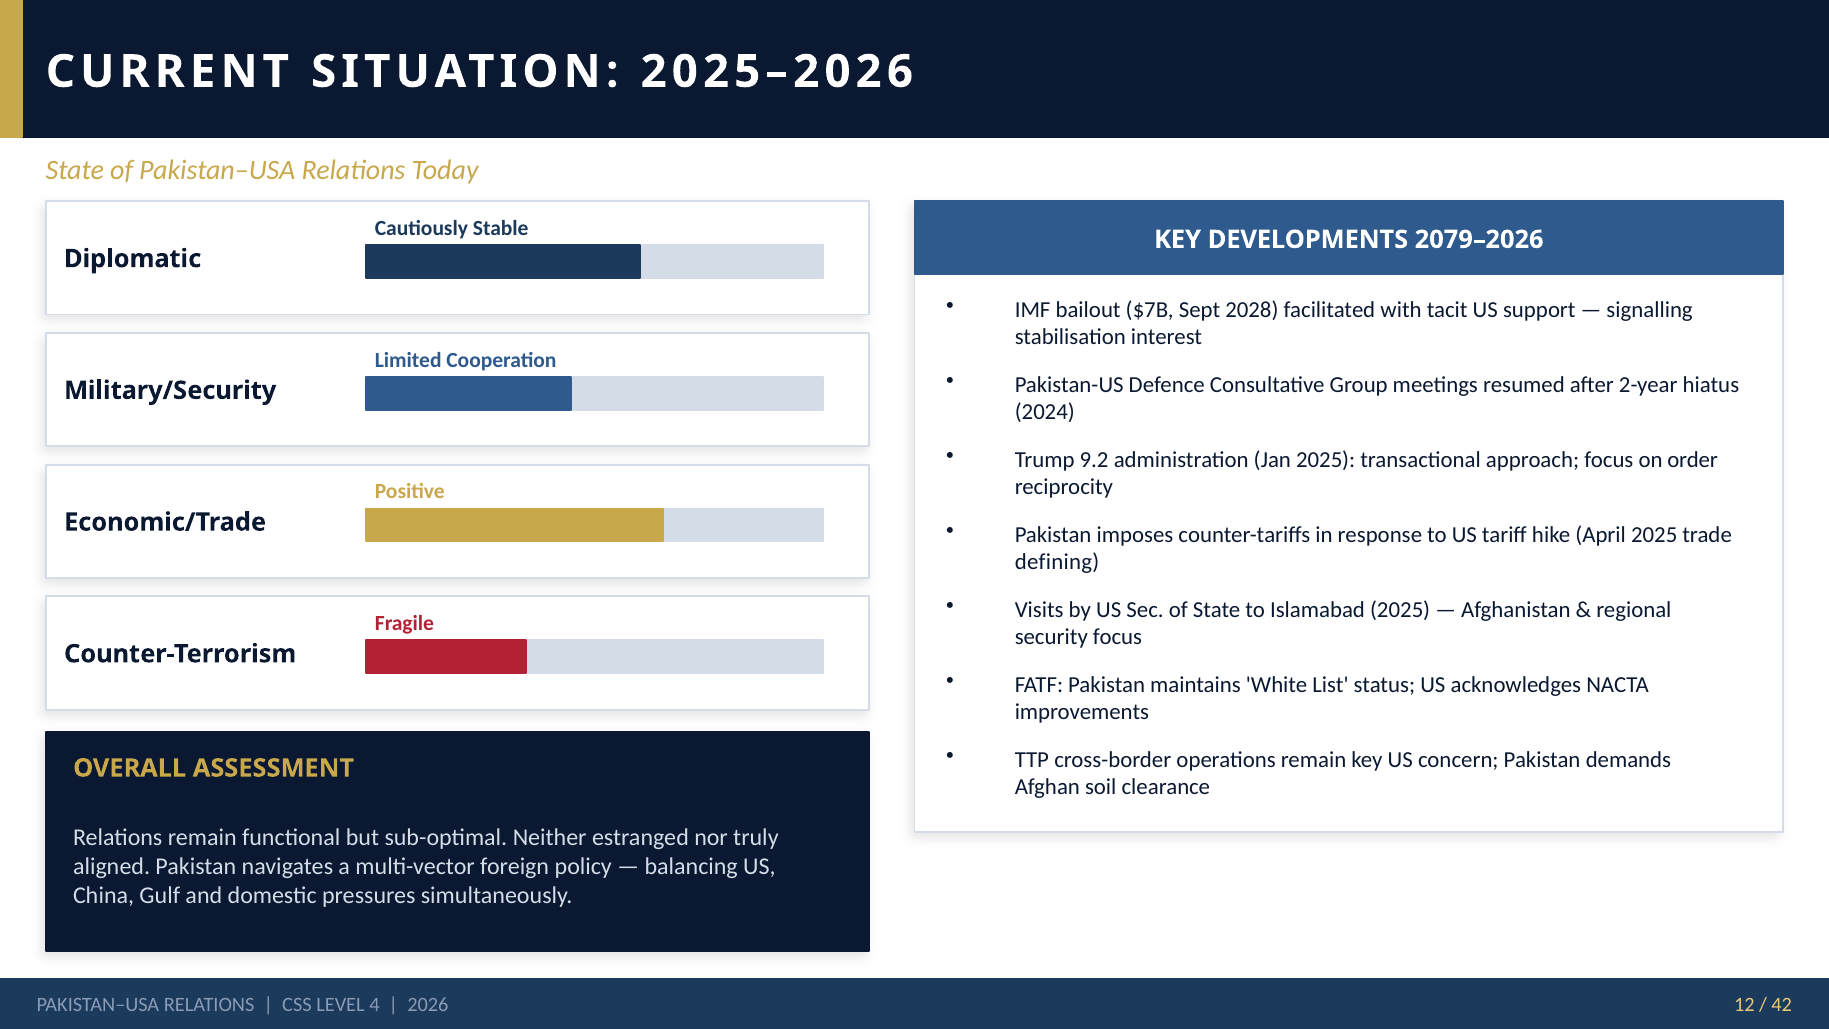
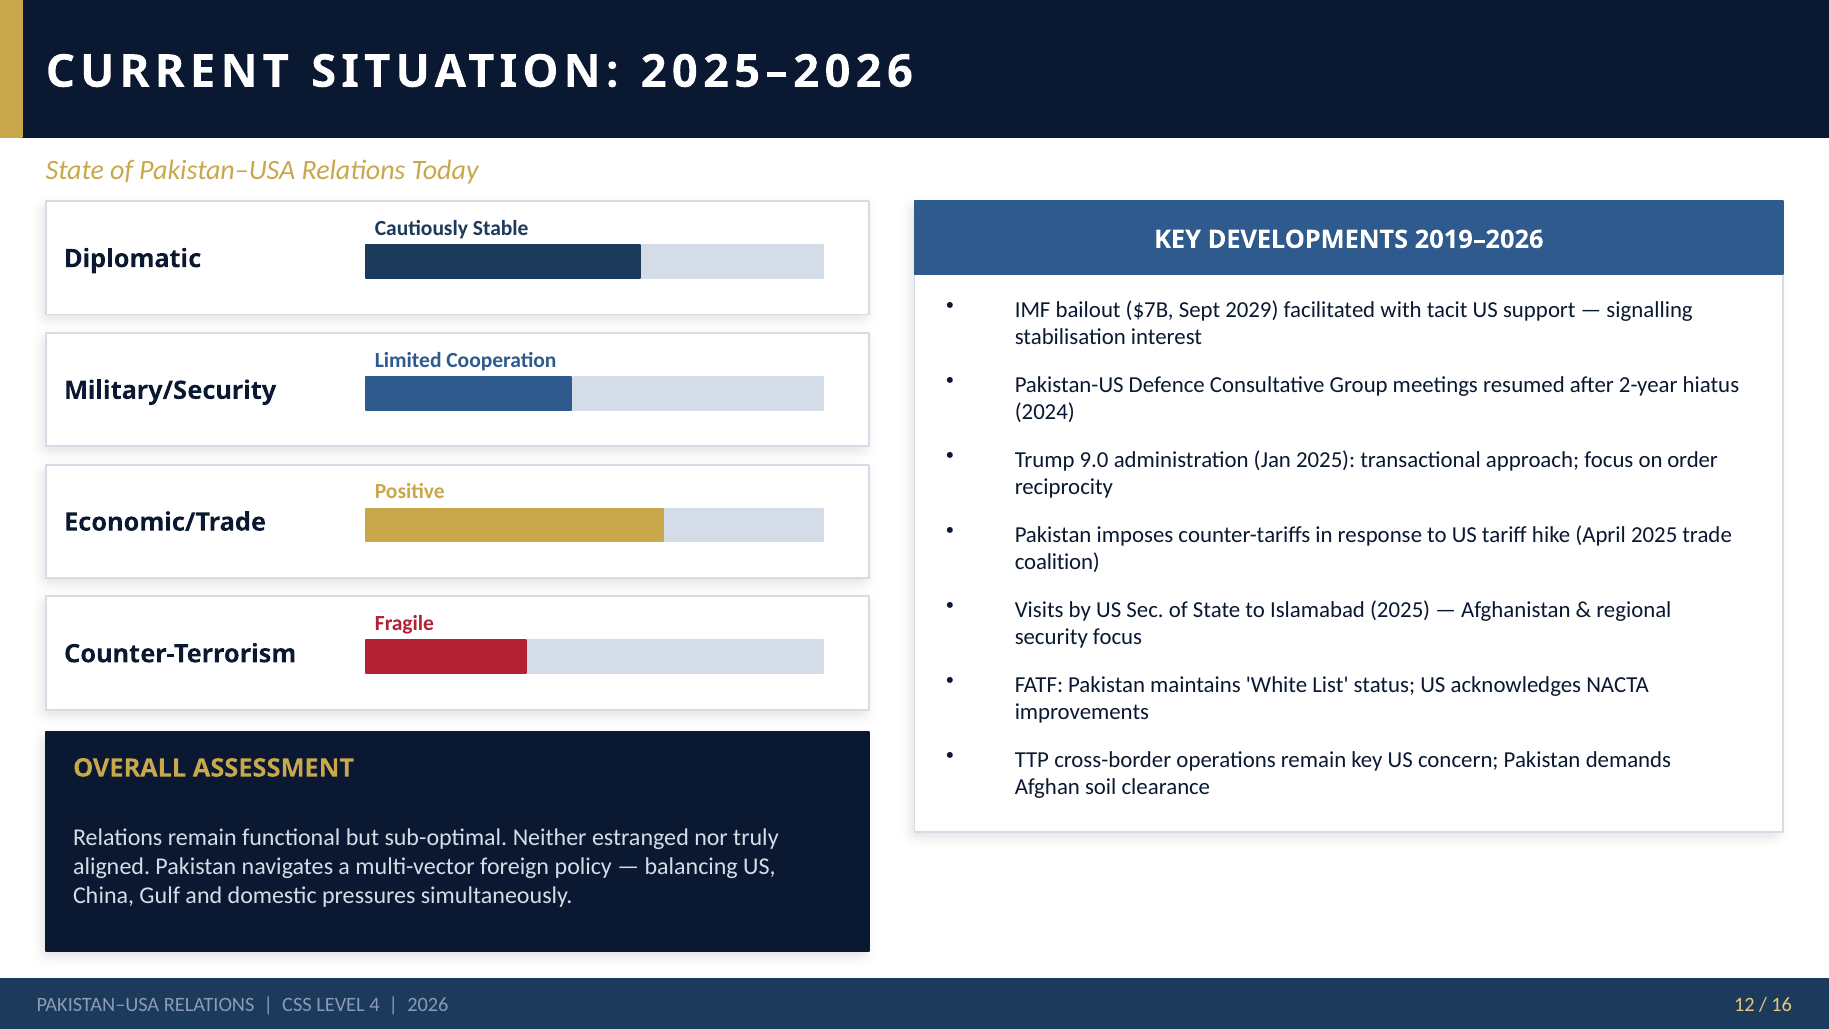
2079–2026: 2079–2026 -> 2019–2026 (1479, 240)
2028: 2028 -> 2029 (1252, 310)
9.2: 9.2 -> 9.0 (1094, 460)
defining: defining -> coalition (1057, 562)
42: 42 -> 16 (1782, 1005)
